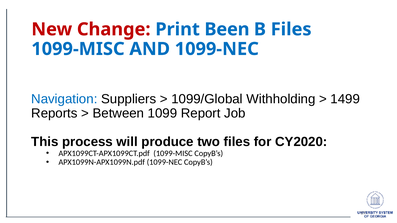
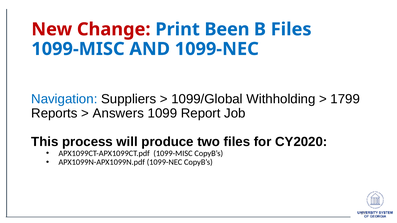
1499: 1499 -> 1799 (345, 99)
Between: Between -> Answers (118, 113)
